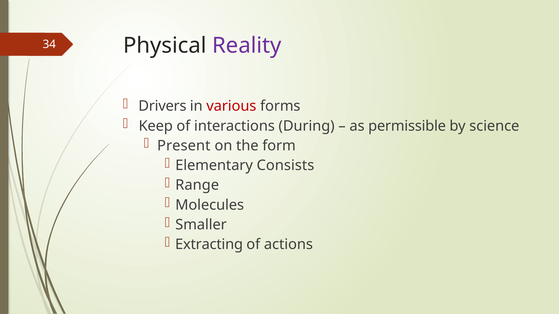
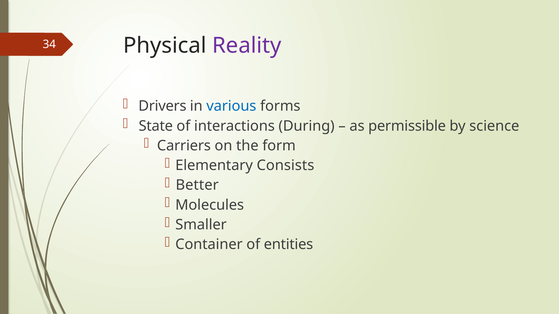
various colour: red -> blue (231, 106)
Keep: Keep -> State (156, 126)
Present: Present -> Carriers (184, 146)
Range: Range -> Better (197, 185)
Extracting: Extracting -> Container (209, 245)
actions: actions -> entities (289, 245)
